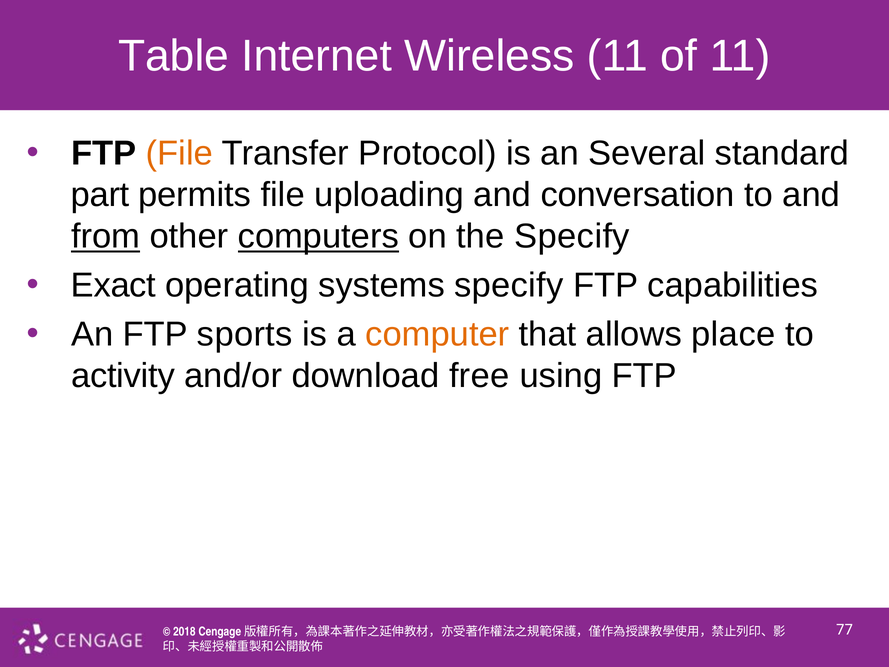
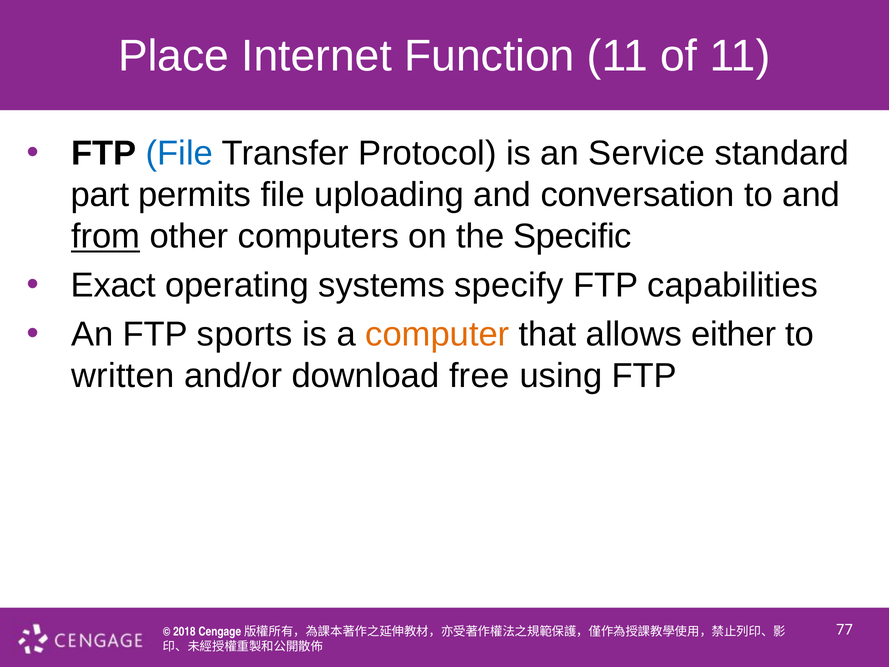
Table: Table -> Place (174, 56)
Wireless: Wireless -> Function (489, 56)
File colour: orange -> blue (179, 153)
Several: Several -> Service (647, 153)
computers underline: present -> none (318, 236)
the Specify: Specify -> Specific (572, 236)
place: place -> either (734, 334)
activity: activity -> written (123, 376)
